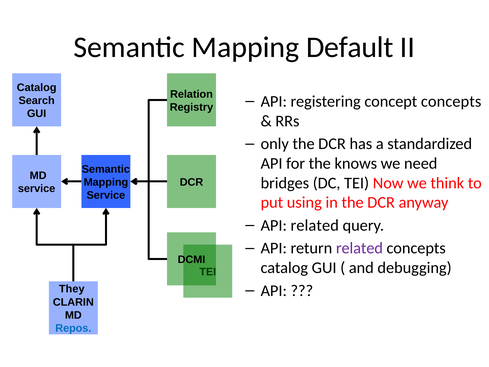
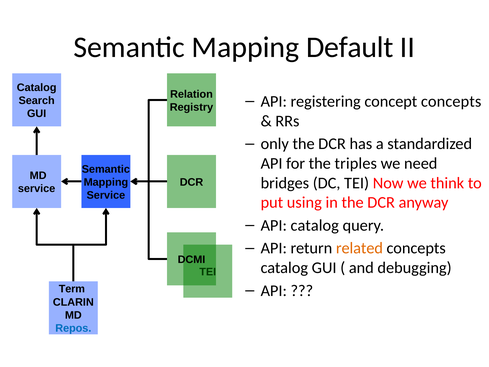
knows: knows -> triples (356, 163)
API related: related -> catalog (315, 225)
related colour: purple -> orange (359, 248)
They: They -> Term (72, 289)
